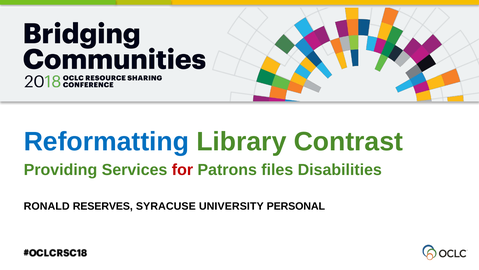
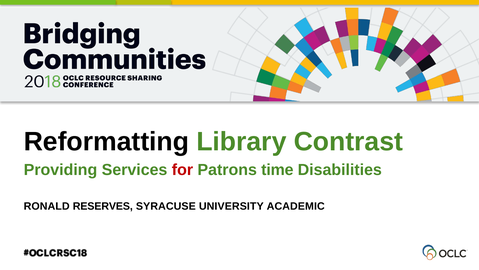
Reformatting colour: blue -> black (106, 141)
files: files -> time (277, 169)
PERSONAL: PERSONAL -> ACADEMIC (296, 206)
